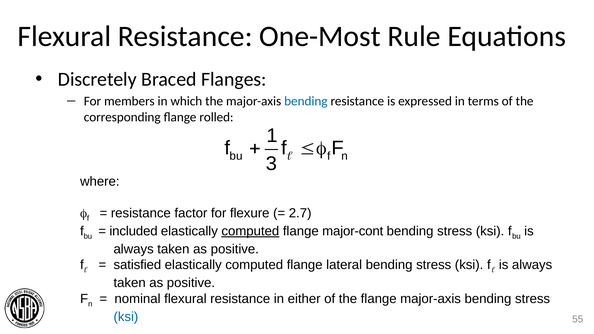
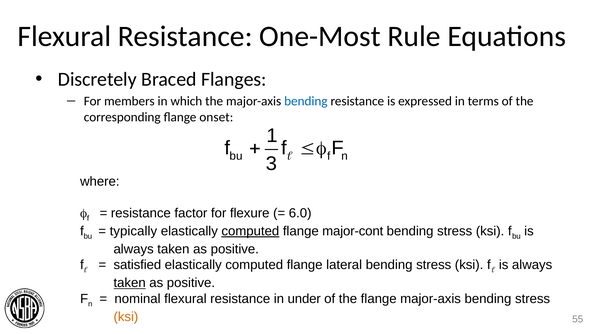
rolled: rolled -> onset (216, 117)
2.7: 2.7 -> 6.0 (300, 213)
included: included -> typically (133, 231)
taken underline: none -> present (130, 283)
either: either -> under (304, 299)
ksi colour: blue -> orange (126, 317)
